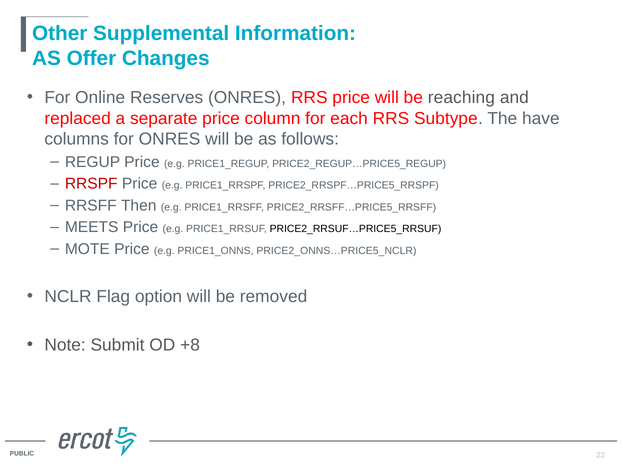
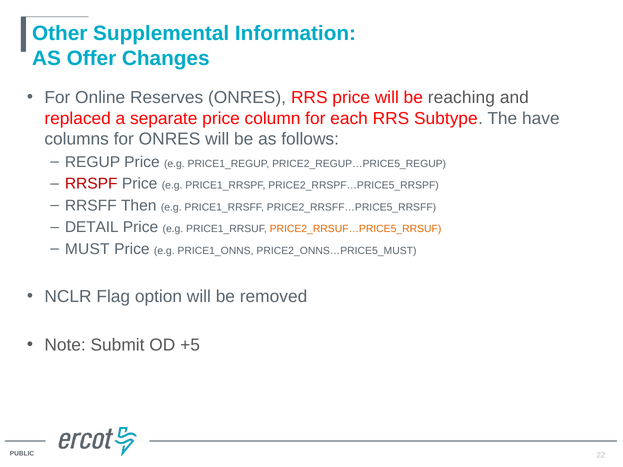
MEETS: MEETS -> DETAIL (92, 227)
PRICE2_RRSUF…PRICE5_RRSUF colour: black -> orange (356, 229)
MOTE: MOTE -> MUST (87, 249)
PRICE2_ONNS…PRICE5_NCLR: PRICE2_ONNS…PRICE5_NCLR -> PRICE2_ONNS…PRICE5_MUST (336, 251)
+8: +8 -> +5 (190, 345)
